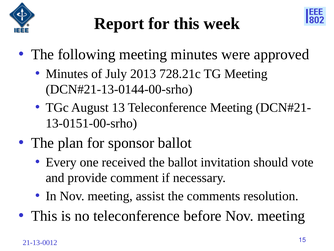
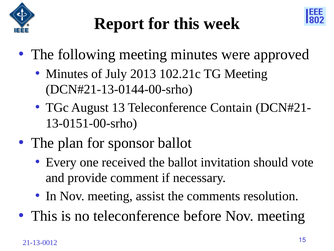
728.21c: 728.21c -> 102.21c (180, 74)
Teleconference Meeting: Meeting -> Contain (231, 107)
